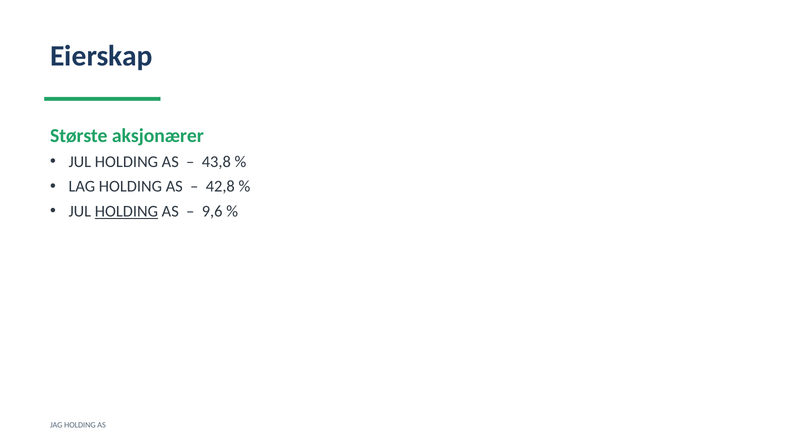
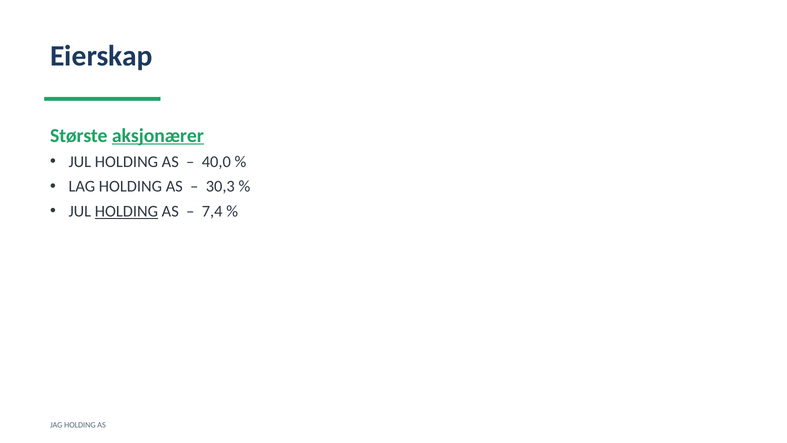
aksjonærer underline: none -> present (158, 135)
43,8: 43,8 -> 40,0 (216, 162)
42,8: 42,8 -> 30,3 (220, 186)
9,6: 9,6 -> 7,4 (212, 211)
